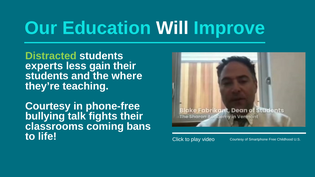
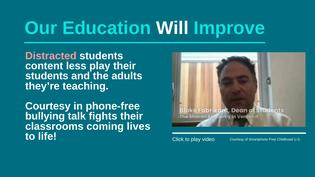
Distracted colour: light green -> pink (51, 56)
experts: experts -> content (44, 66)
less gain: gain -> play (100, 66)
where: where -> adults (127, 76)
bans: bans -> lives (139, 126)
